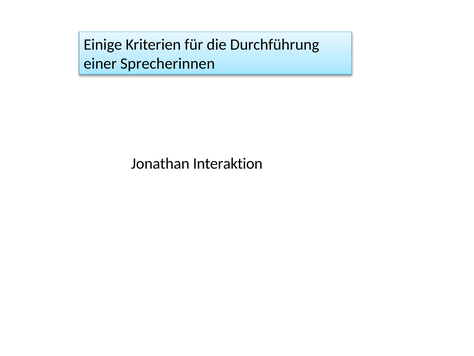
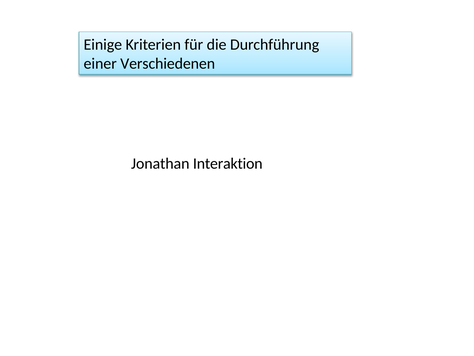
Sprecherinnen: Sprecherinnen -> Verschiedenen (168, 64)
